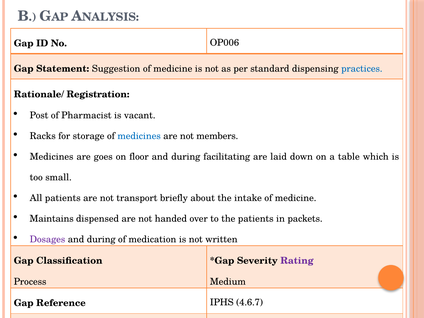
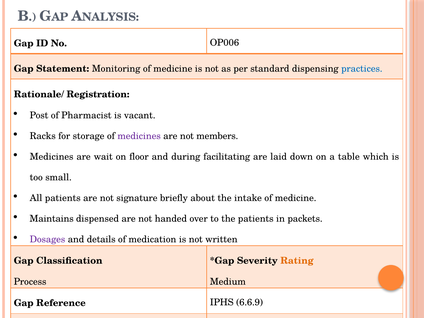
Suggestion: Suggestion -> Monitoring (116, 69)
medicines colour: blue -> purple (139, 136)
goes: goes -> wait (103, 157)
transport: transport -> signature (137, 198)
during: during -> details (101, 239)
Rating colour: purple -> orange (297, 261)
4.6.7: 4.6.7 -> 6.6.9 (250, 302)
